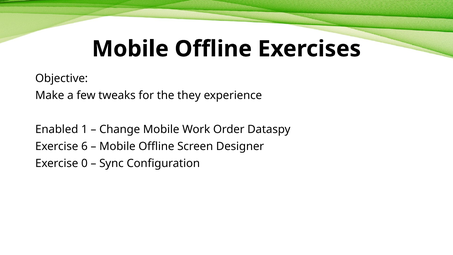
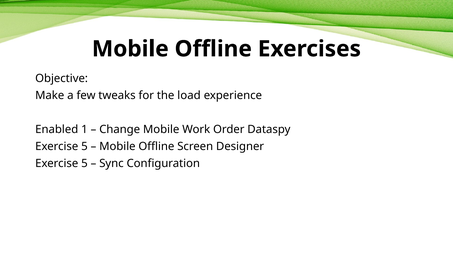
they: they -> load (189, 95)
6: 6 -> 5 (84, 146)
0: 0 -> 5 (84, 163)
